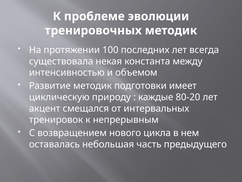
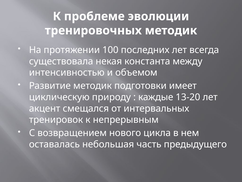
80-20: 80-20 -> 13-20 (188, 97)
